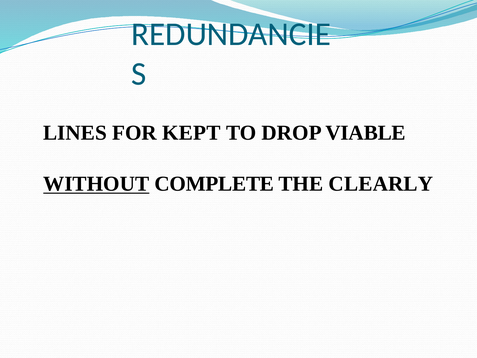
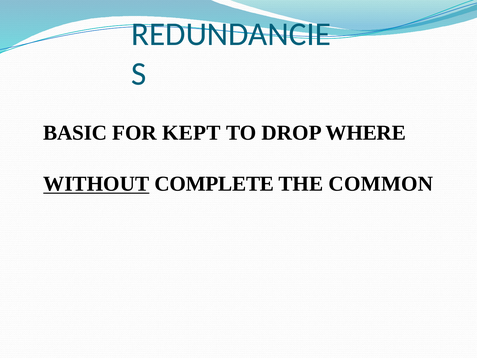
LINES: LINES -> BASIC (75, 133)
VIABLE: VIABLE -> WHERE (366, 133)
CLEARLY: CLEARLY -> COMMON (381, 184)
